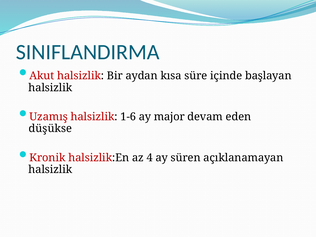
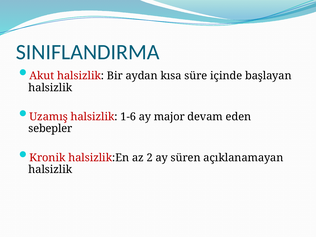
düşükse: düşükse -> sebepler (50, 129)
4: 4 -> 2 (150, 158)
